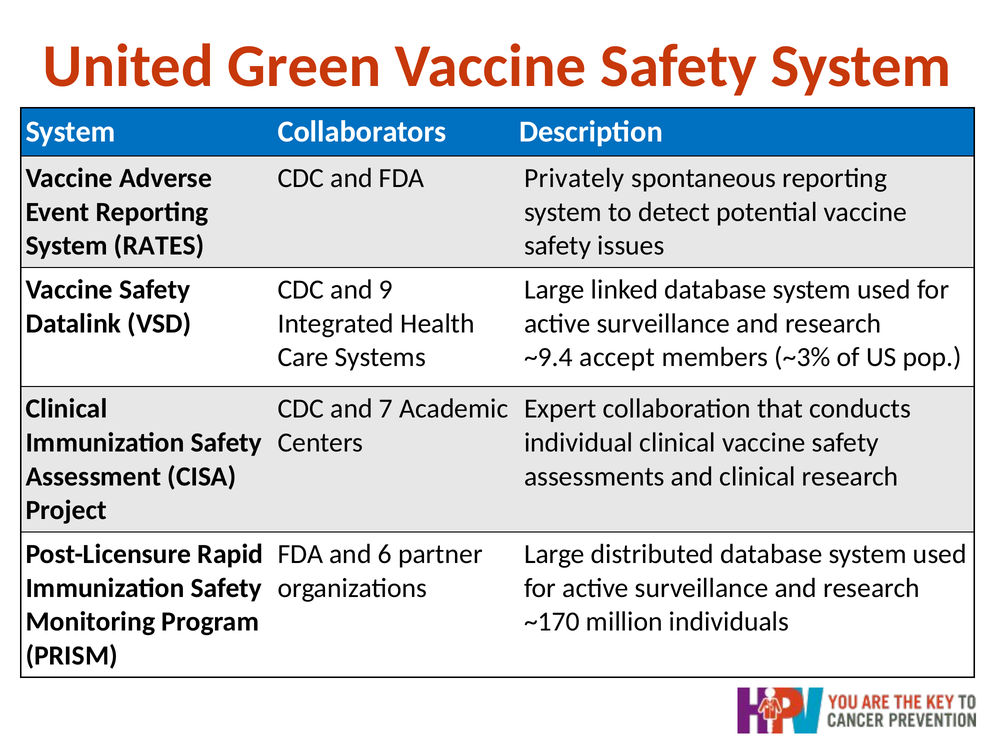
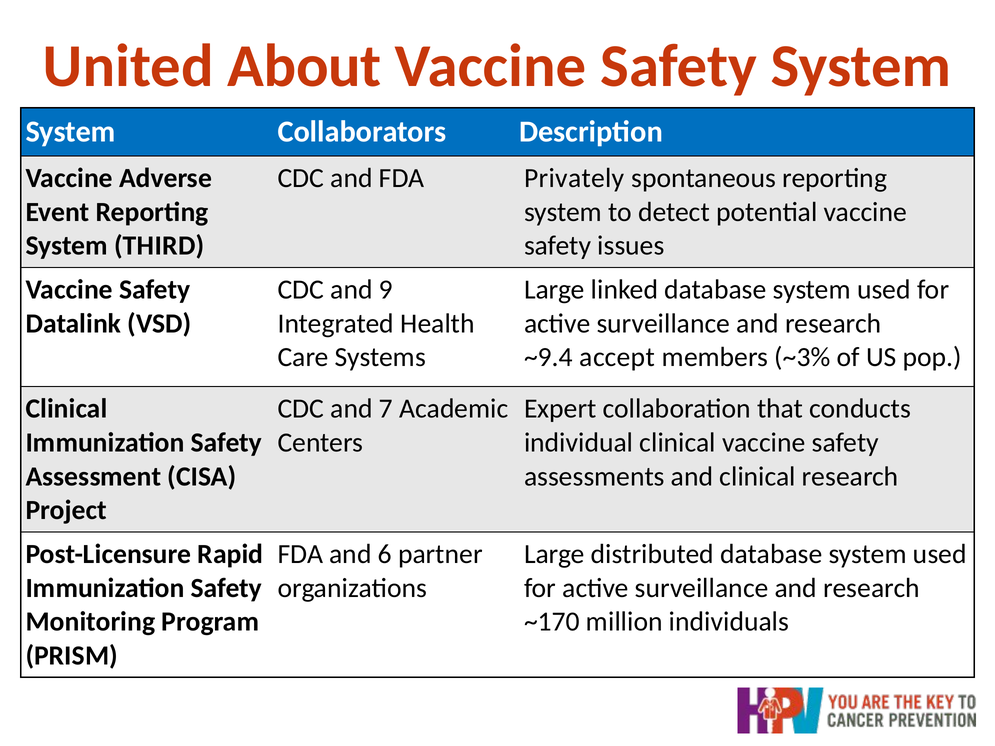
Green: Green -> About (304, 66)
RATES: RATES -> THIRD (159, 246)
